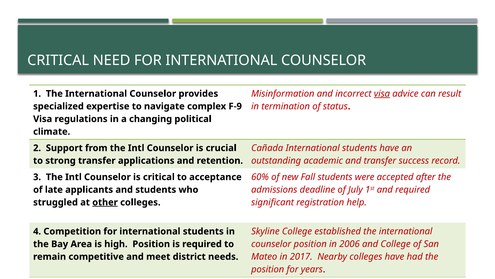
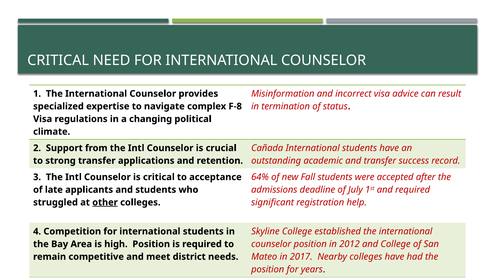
visa underline: present -> none (382, 93)
F-9: F-9 -> F-8 (235, 106)
60%: 60% -> 64% (260, 177)
2006: 2006 -> 2012 (349, 244)
